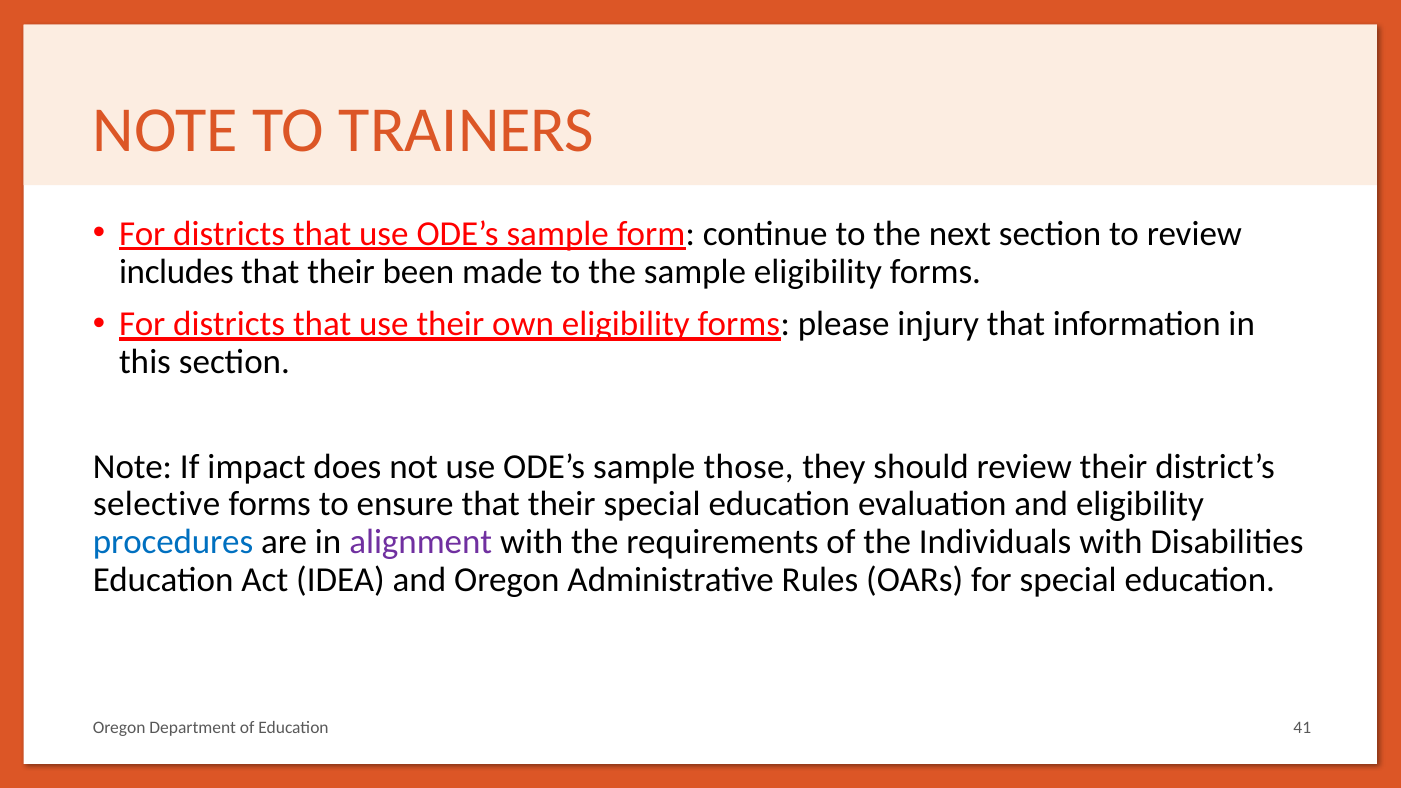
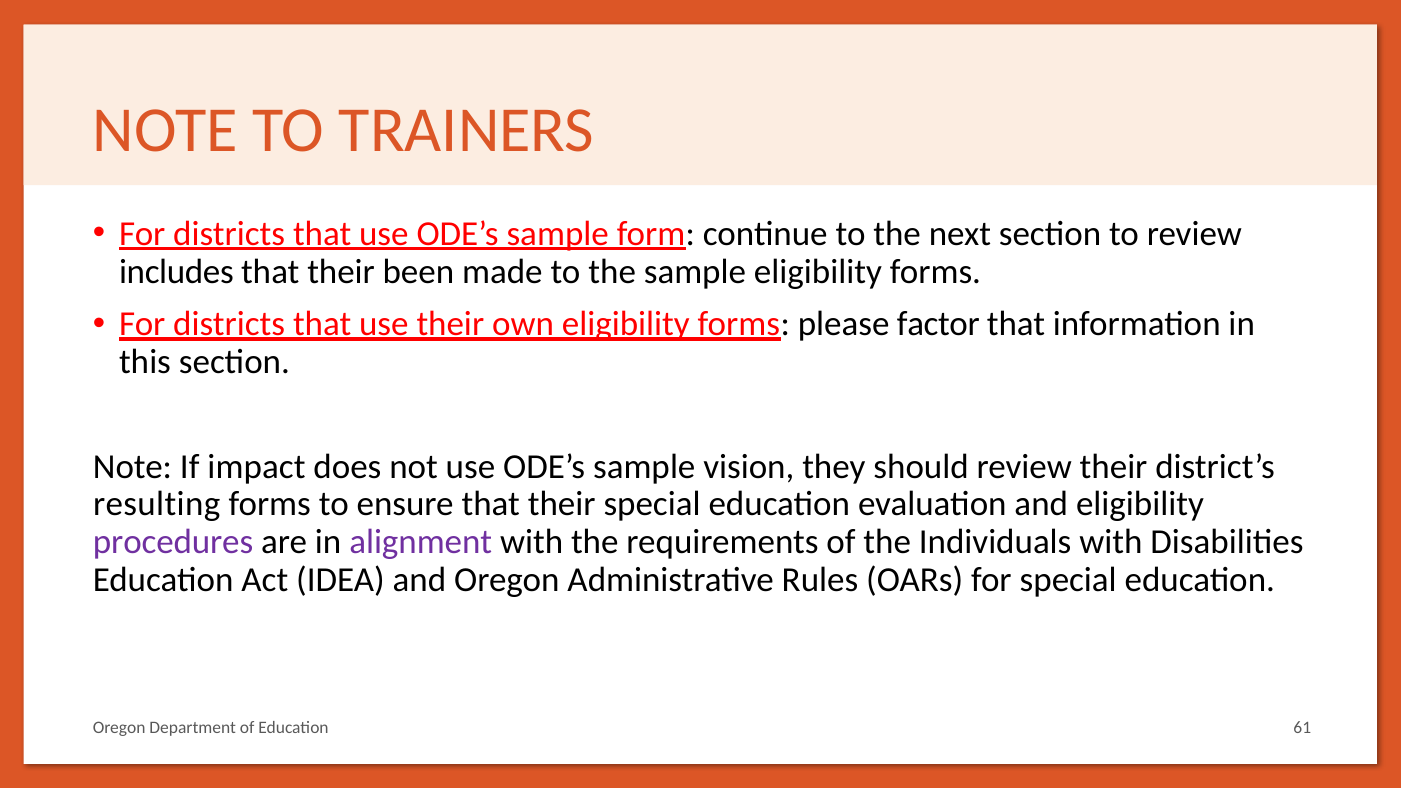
injury: injury -> factor (938, 324)
those: those -> vision (749, 467)
selective: selective -> resulting (157, 504)
procedures colour: blue -> purple (173, 542)
41: 41 -> 61 (1302, 728)
